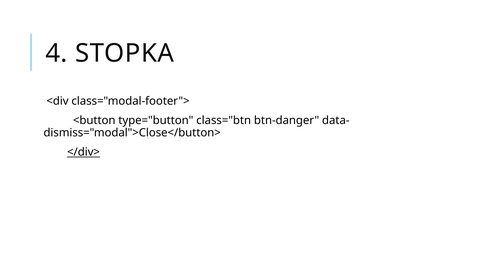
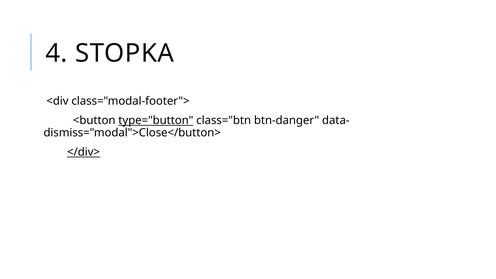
type="button underline: none -> present (156, 120)
